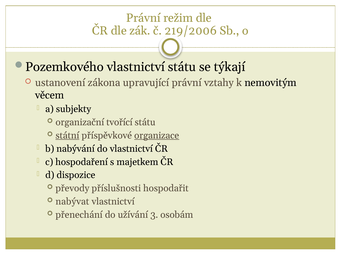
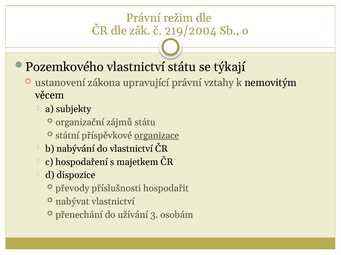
219/2006: 219/2006 -> 219/2004 (191, 31)
tvořící: tvořící -> zájmů (119, 123)
státní underline: present -> none (67, 136)
